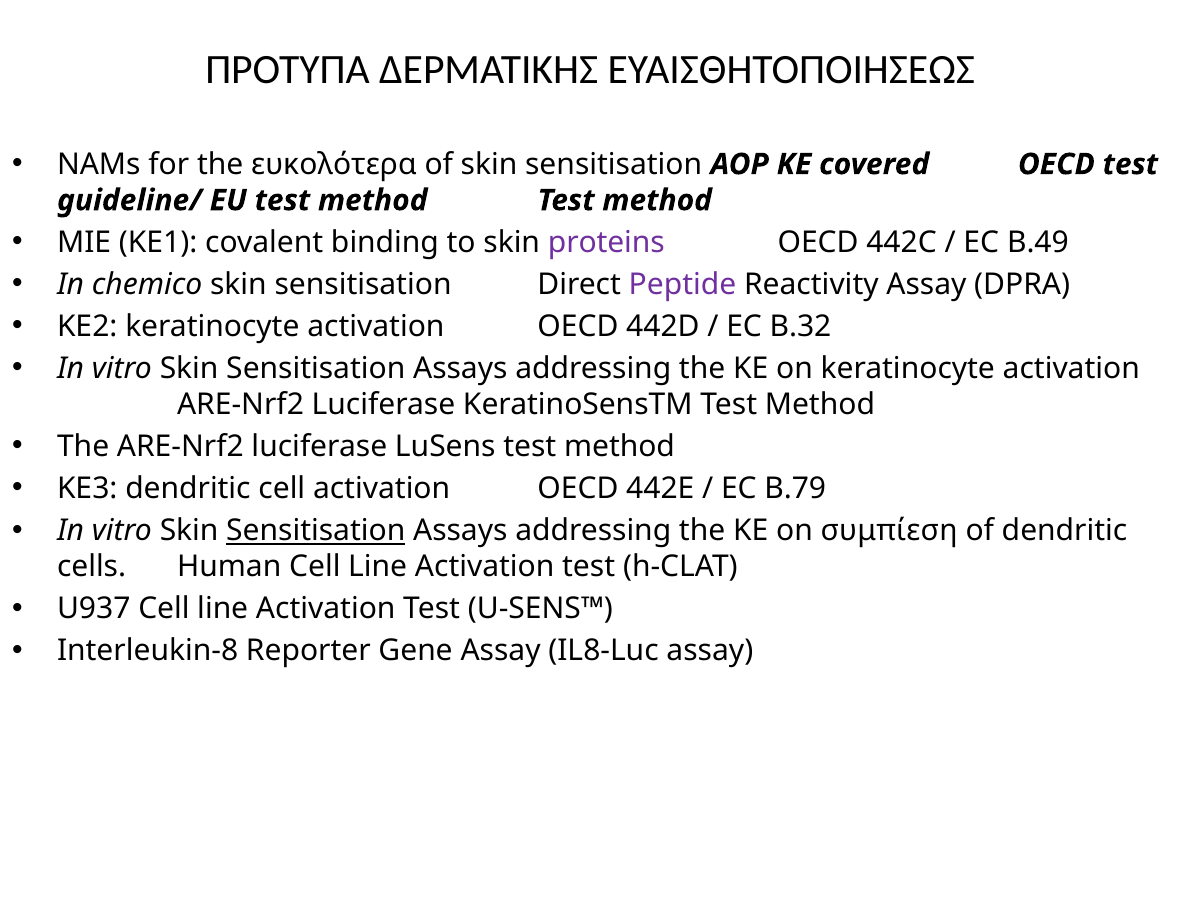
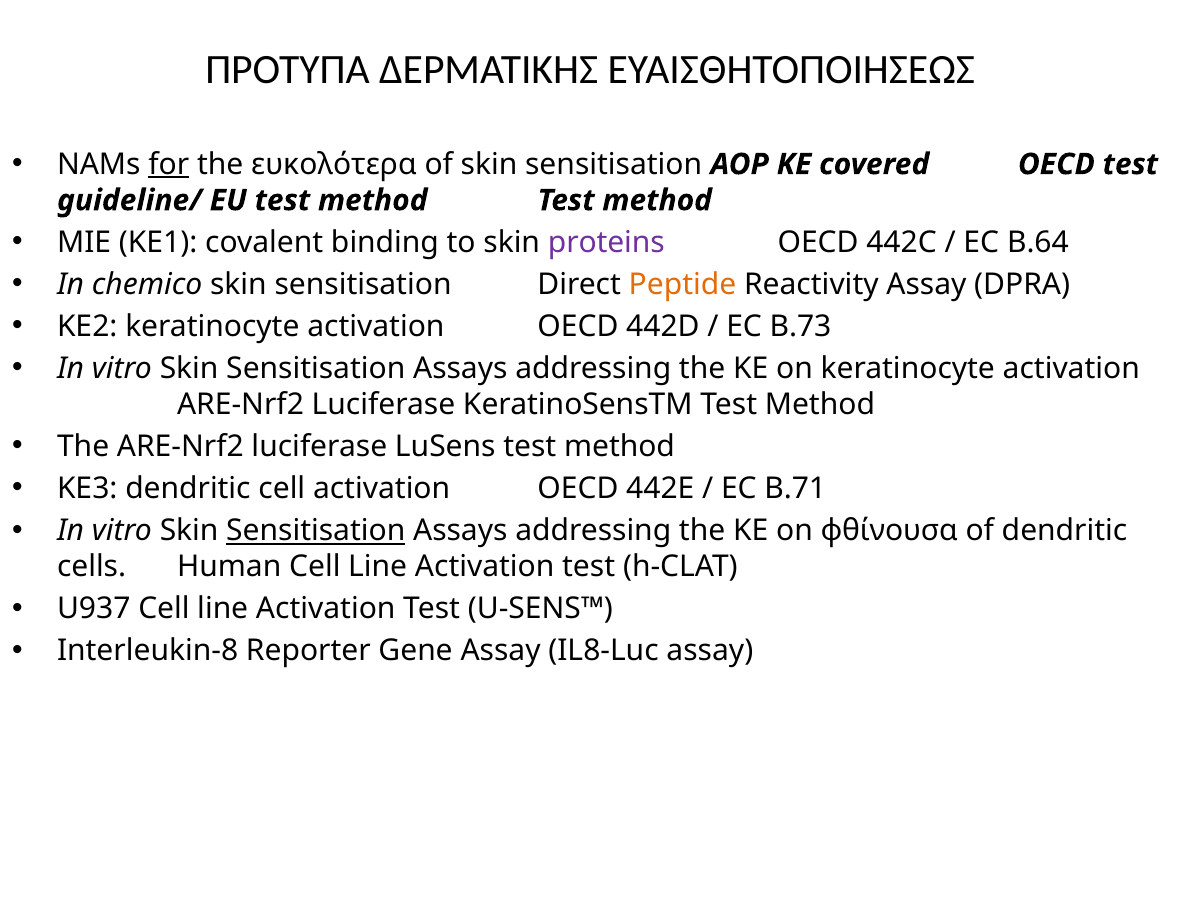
for underline: none -> present (169, 164)
B.49: B.49 -> B.64 (1038, 242)
Peptide colour: purple -> orange (682, 284)
B.32: B.32 -> B.73 (801, 326)
B.79: B.79 -> B.71 (795, 489)
συμπίεση: συμπίεση -> φθίνουσα (889, 531)
